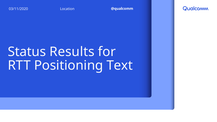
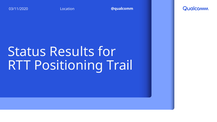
Text: Text -> Trail (120, 66)
